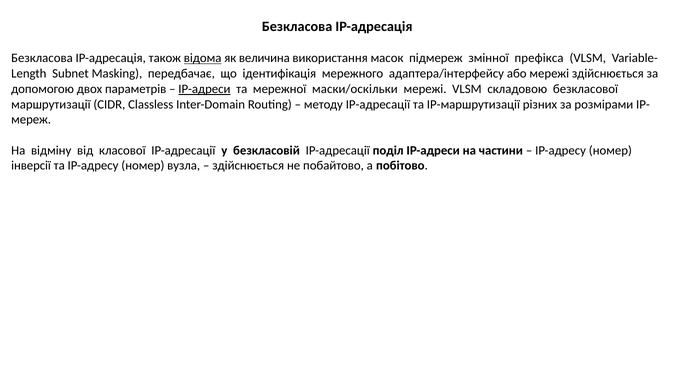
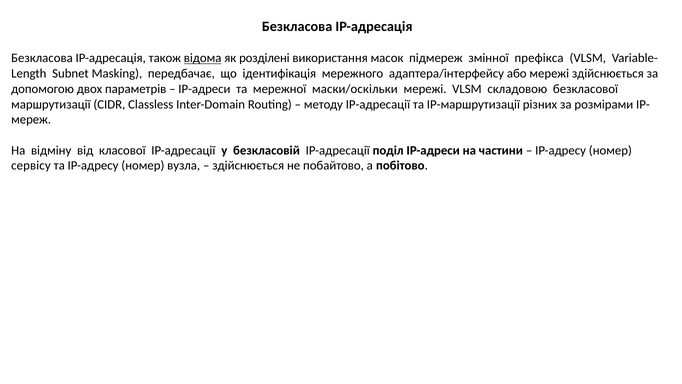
величина: величина -> розділені (264, 58)
IP-адреси underline: present -> none (204, 89)
інверсії: інверсії -> сервісу (31, 166)
